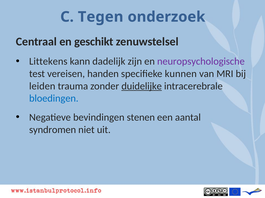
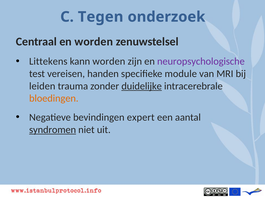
en geschikt: geschikt -> worden (94, 42)
kann dadelijk: dadelijk -> worden (109, 62)
kunnen: kunnen -> module (181, 74)
bloedingen colour: blue -> orange (54, 99)
stenen: stenen -> expert (141, 118)
syndromen underline: none -> present (53, 130)
